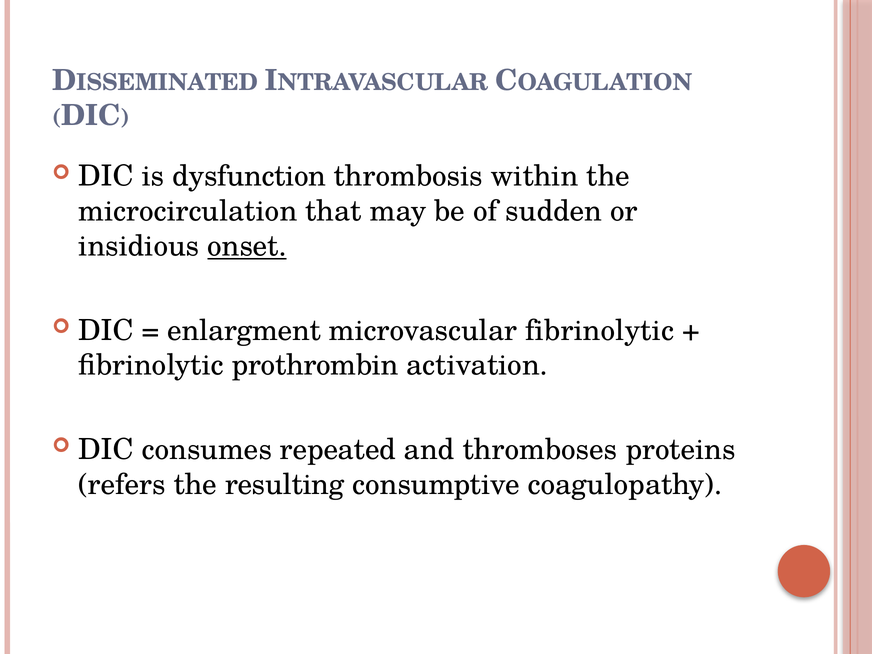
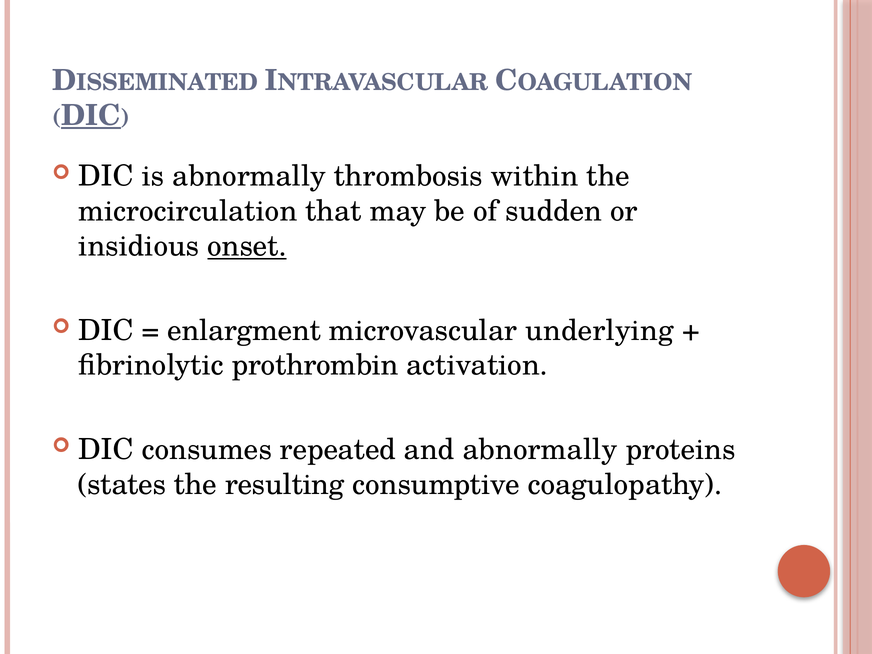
DIC underline: none -> present (91, 115)
is dysfunction: dysfunction -> abnormally (249, 176)
microvascular fibrinolytic: fibrinolytic -> underlying (600, 330)
and thromboses: thromboses -> abnormally (540, 450)
refers: refers -> states (122, 485)
